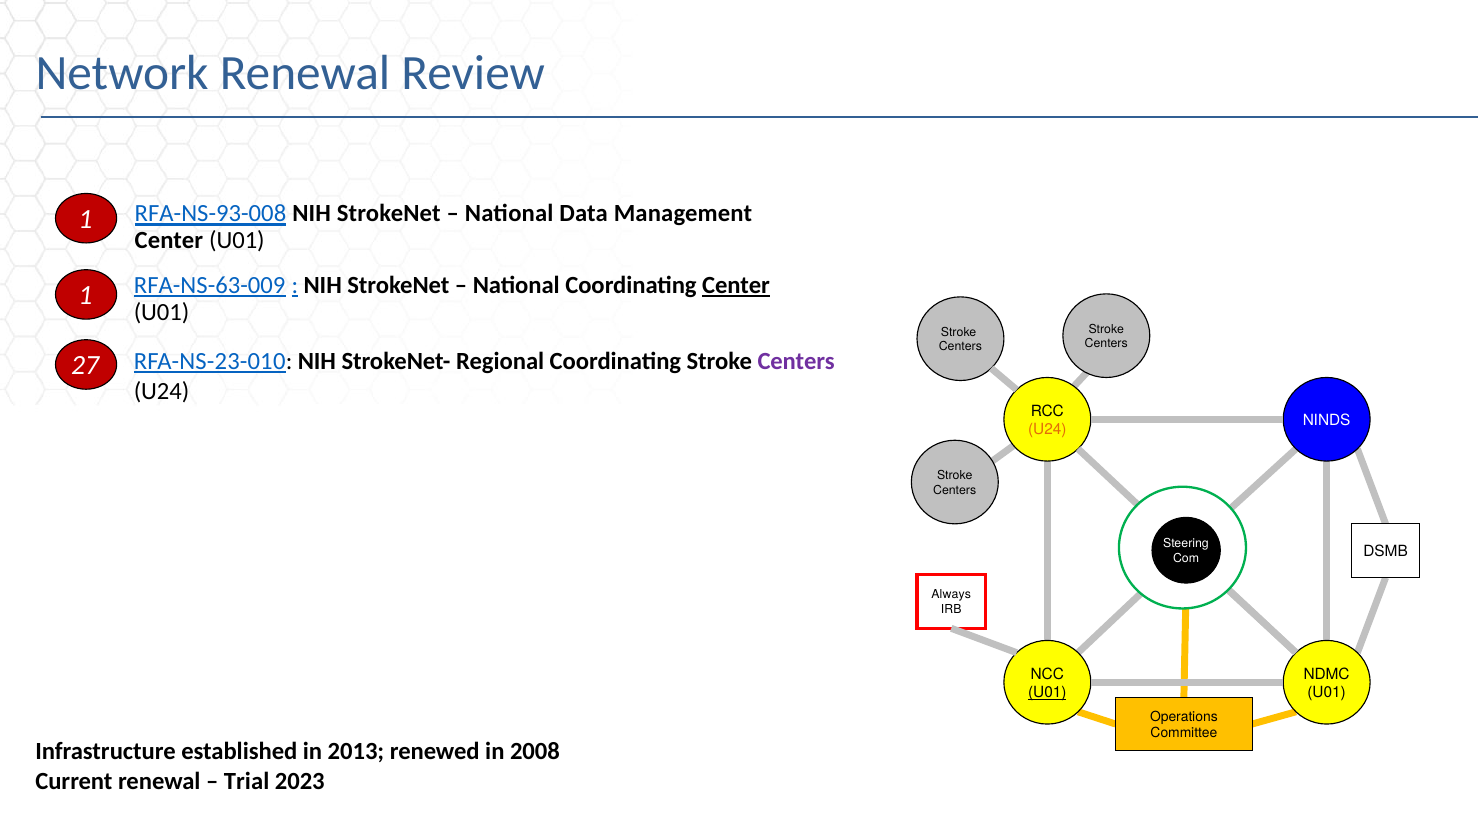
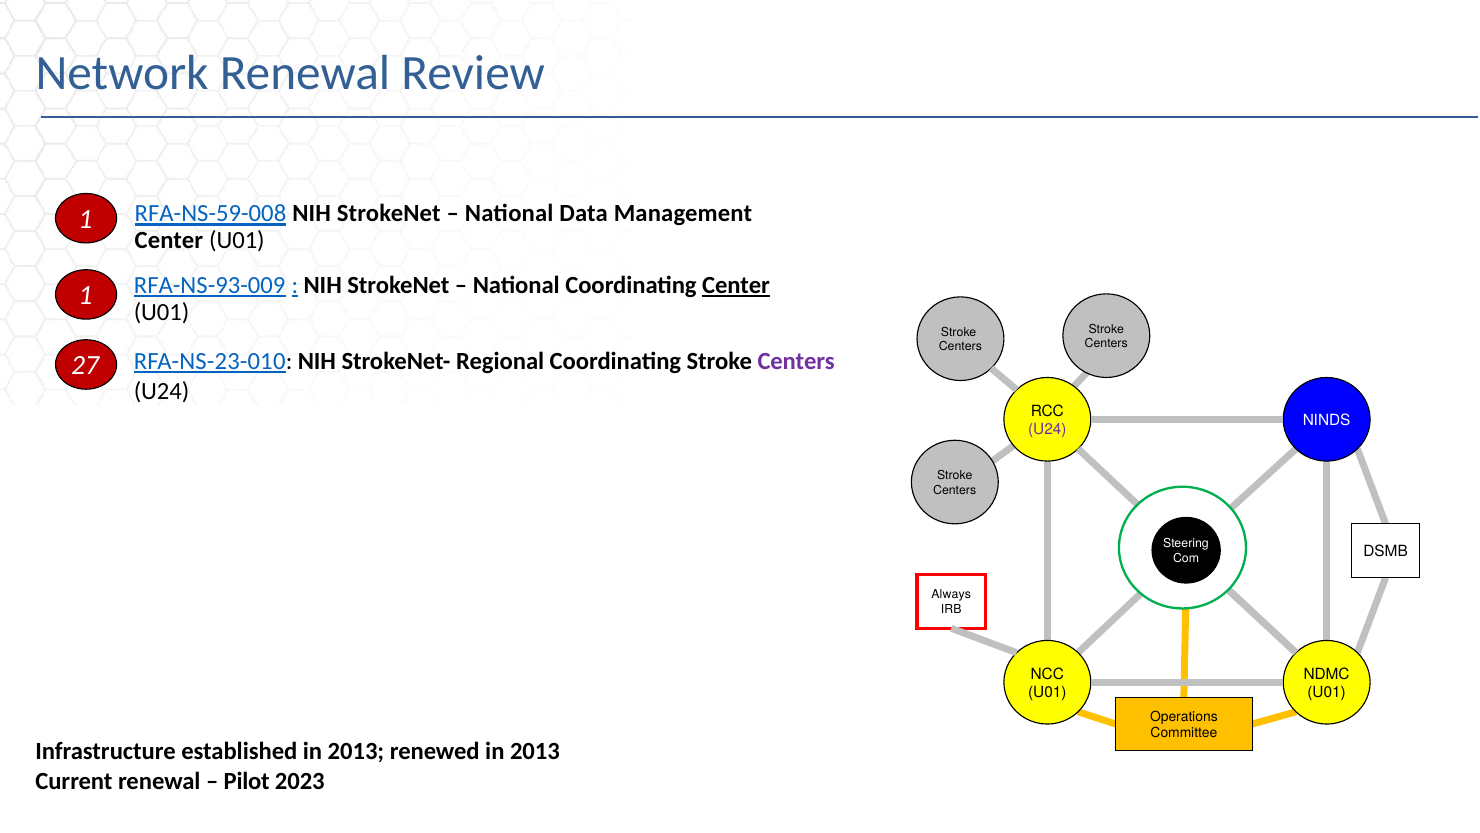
RFA-NS-93-008: RFA-NS-93-008 -> RFA-NS-59-008 (210, 214)
RFA-NS-63-009: RFA-NS-63-009 -> RFA-NS-93-009 (210, 285)
U24 colour: orange -> purple (1047, 429)
U01 underline: present -> none (1047, 692)
renewed in 2008: 2008 -> 2013 (535, 751)
Trial: Trial -> Pilot (247, 781)
